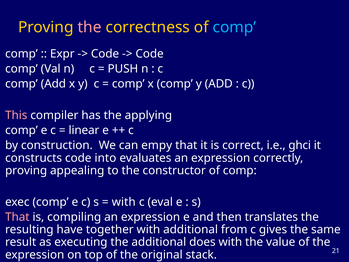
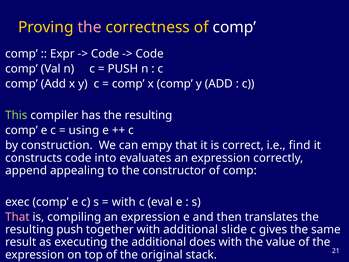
comp colour: light blue -> white (234, 27)
This colour: pink -> light green (16, 115)
has the applying: applying -> resulting (148, 115)
linear: linear -> using (84, 130)
ghci: ghci -> find (300, 145)
proving: proving -> append (26, 170)
resulting have: have -> push (70, 229)
from: from -> slide (234, 229)
